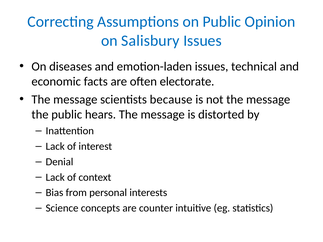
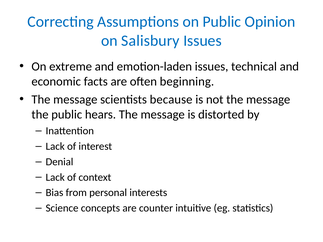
diseases: diseases -> extreme (71, 67)
electorate: electorate -> beginning (187, 82)
